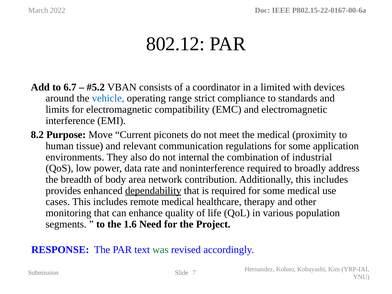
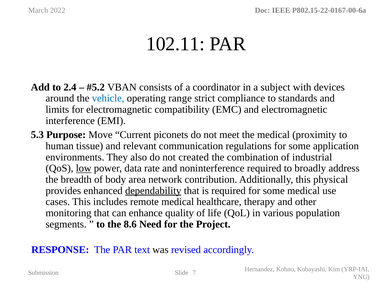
802.12: 802.12 -> 102.11 (175, 44)
6.7: 6.7 -> 2.4 (70, 87)
limited: limited -> subject (275, 87)
8.2: 8.2 -> 5.3 (37, 135)
internal: internal -> created (194, 157)
low underline: none -> present (84, 168)
Additionally this includes: includes -> physical (331, 179)
1.6: 1.6 -> 8.6 (130, 224)
was colour: green -> black (160, 250)
